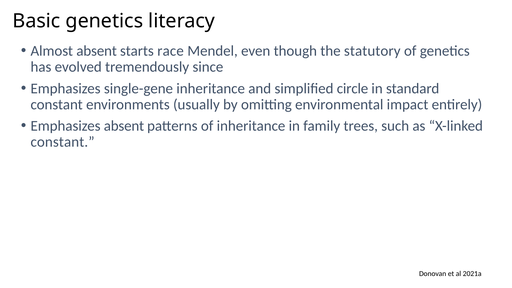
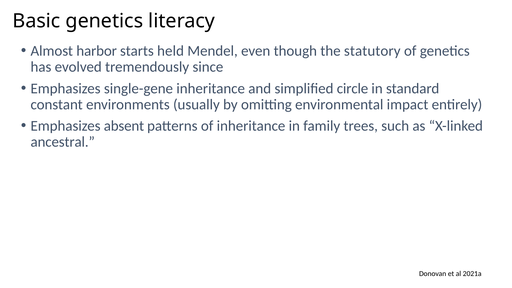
Almost absent: absent -> harbor (97, 51)
race: race -> held (171, 51)
constant: constant -> ancestral (63, 142)
